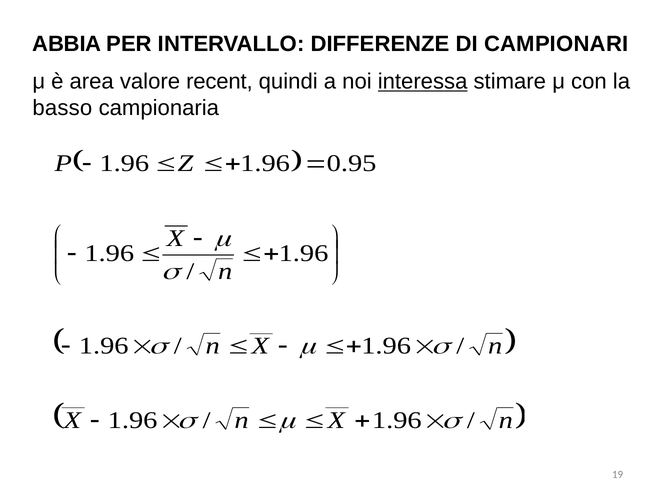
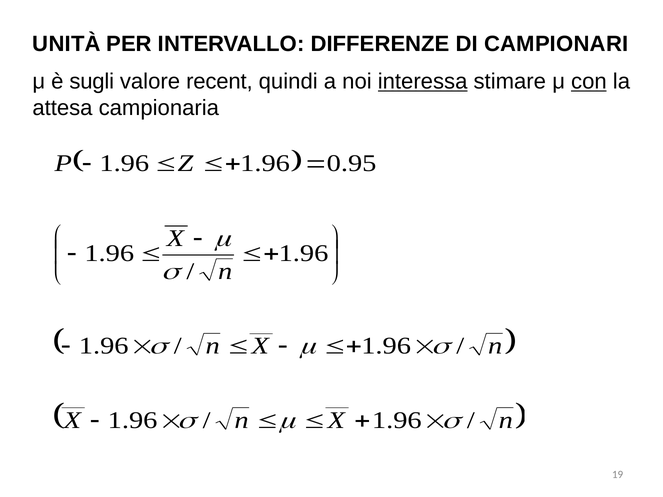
ABBIA: ABBIA -> UNITÀ (67, 44)
area: area -> sugli (92, 82)
con underline: none -> present (589, 82)
basso: basso -> attesa (62, 108)
